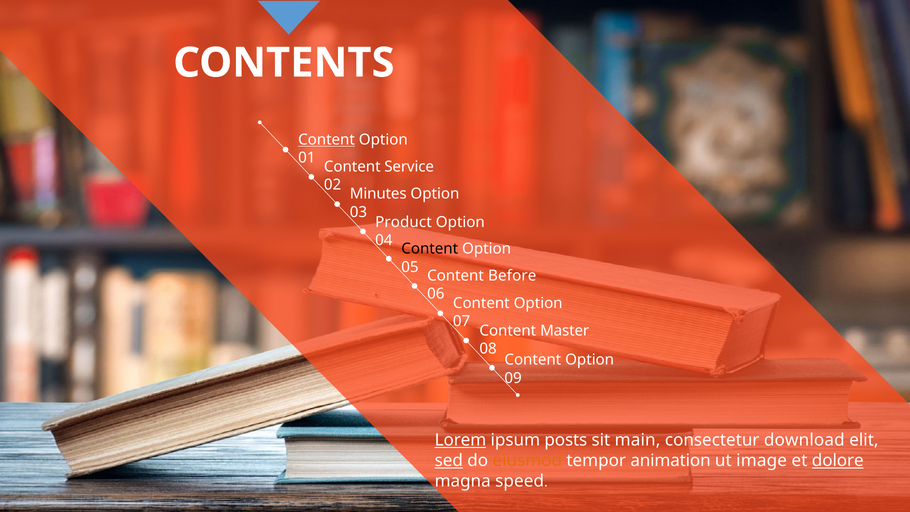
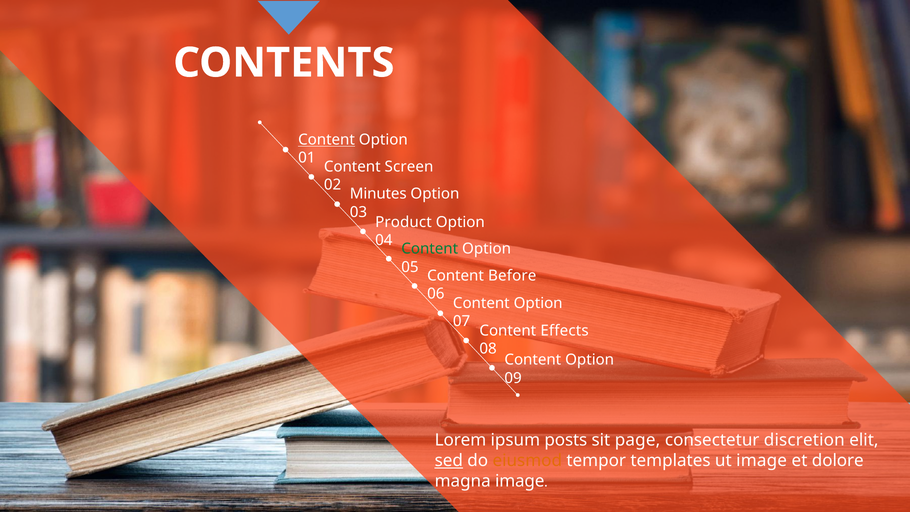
Service: Service -> Screen (409, 167)
Content colour: black -> green (430, 249)
Master: Master -> Effects (565, 330)
Lorem underline: present -> none (460, 440)
main: main -> page (638, 440)
download: download -> discretion (804, 440)
animation: animation -> templates (670, 461)
dolore underline: present -> none (838, 461)
magna speed: speed -> image (520, 481)
